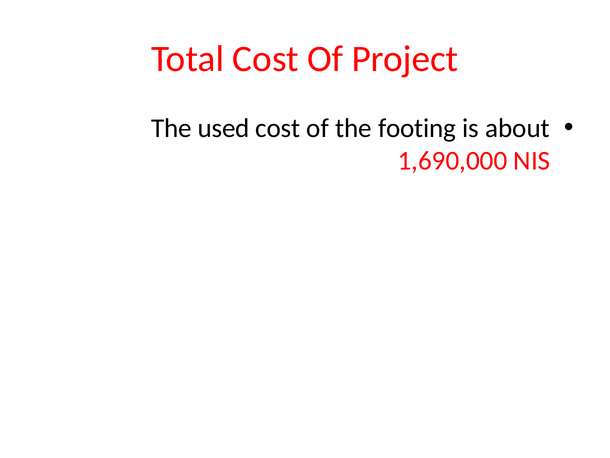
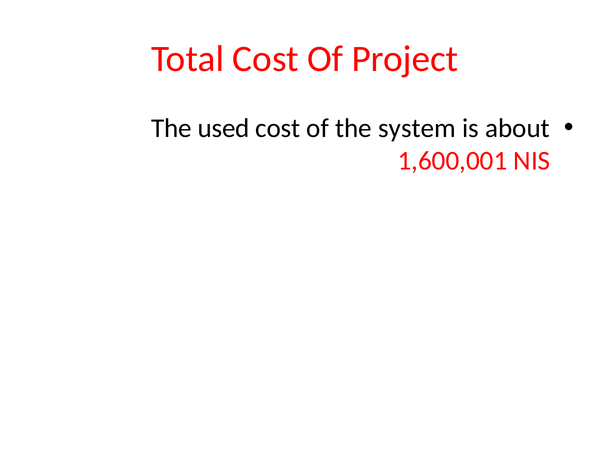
footing: footing -> system (417, 128)
1,690,000: 1,690,000 -> 1,600,001 (453, 161)
